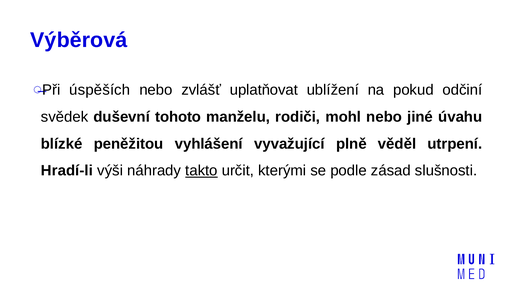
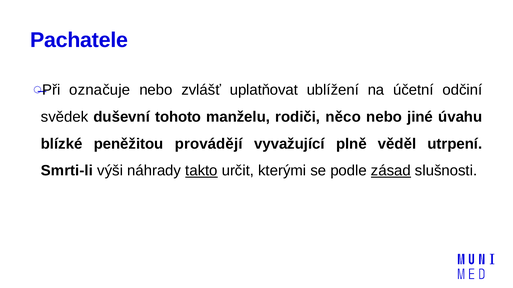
Výběrová: Výběrová -> Pachatele (79, 40)
úspěších: úspěších -> označuje (100, 90)
pokud: pokud -> účetní (413, 90)
mohl: mohl -> něco (343, 117)
vyhlášení: vyhlášení -> provádějí (209, 144)
Hradí-li: Hradí-li -> Smrti-li (67, 171)
zásad underline: none -> present (391, 171)
